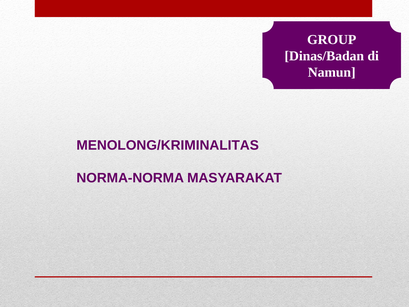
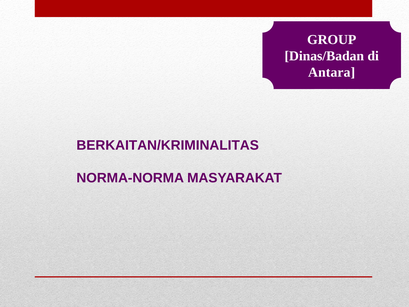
Namun: Namun -> Antara (332, 72)
MENOLONG/KRIMINALITAS: MENOLONG/KRIMINALITAS -> BERKAITAN/KRIMINALITAS (168, 145)
